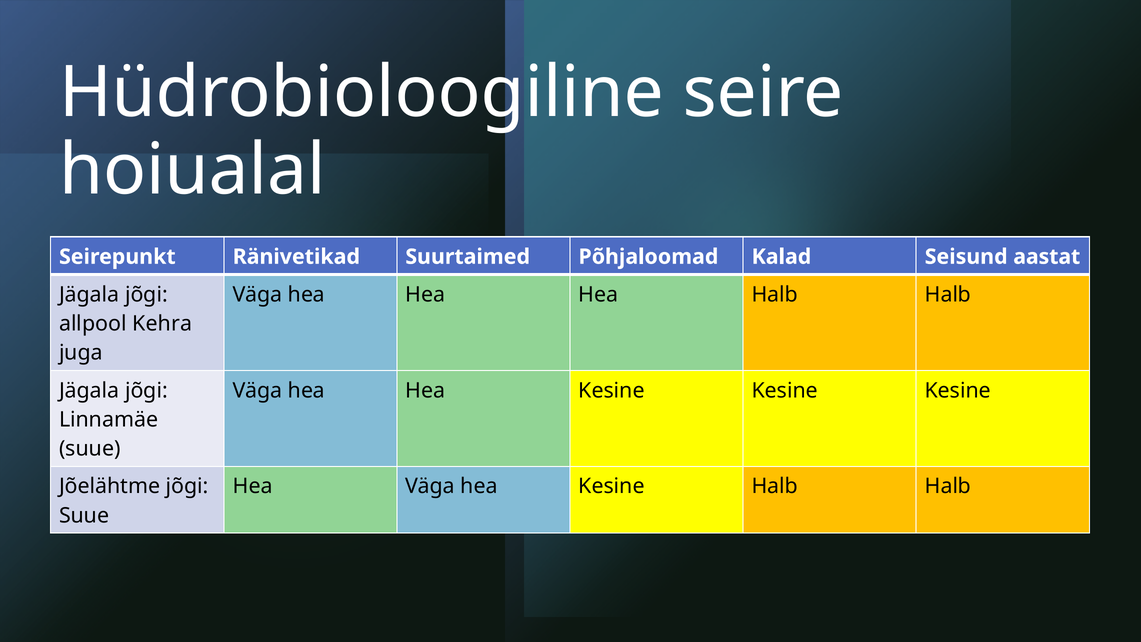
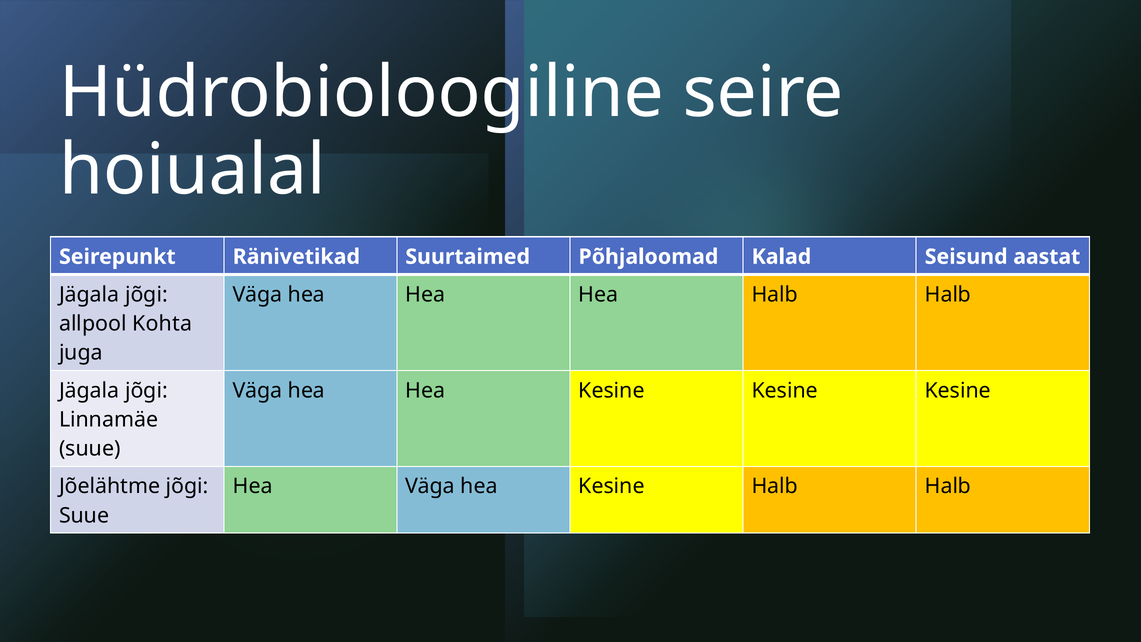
Kehra: Kehra -> Kohta (162, 324)
